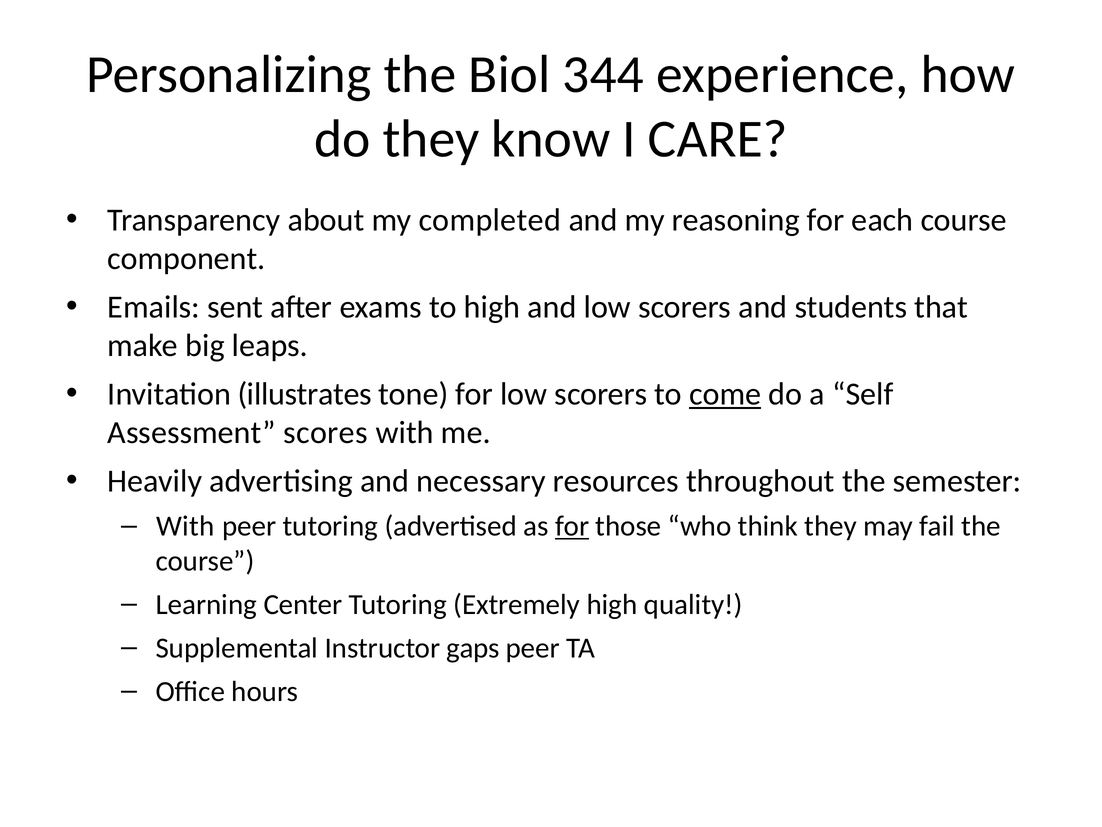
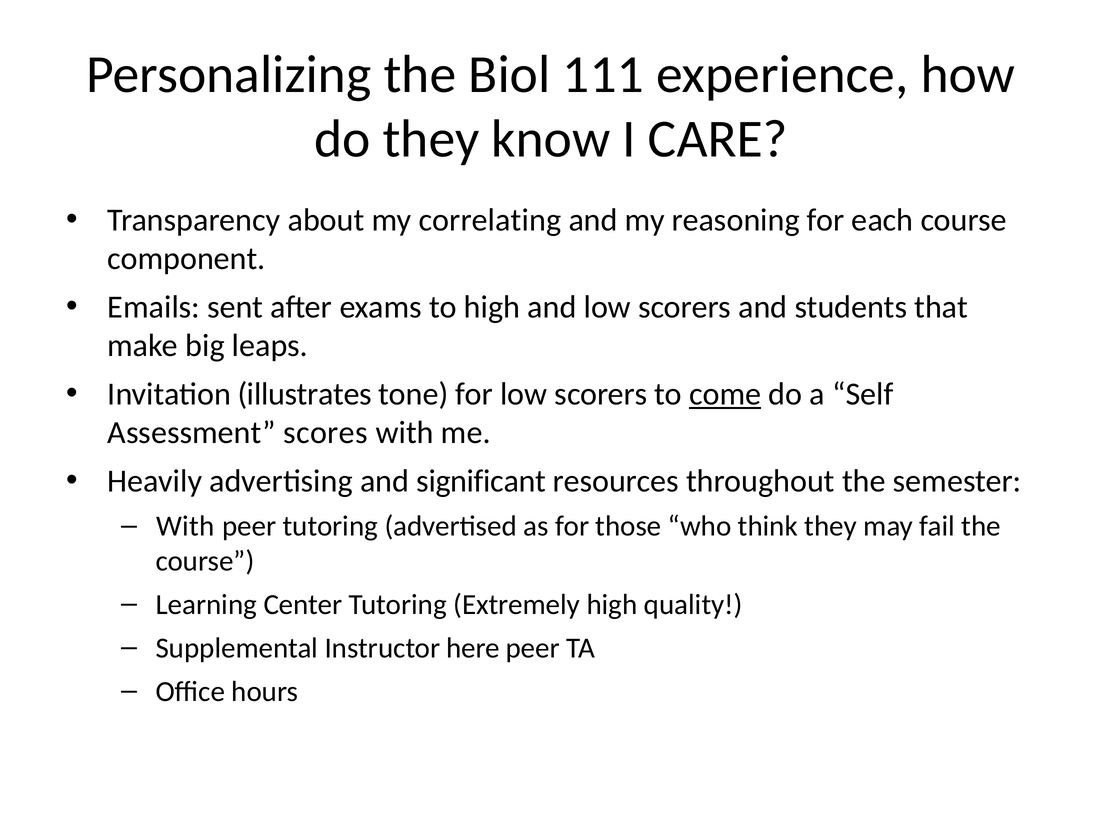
344: 344 -> 111 (603, 74)
completed: completed -> correlating (490, 220)
necessary: necessary -> significant (481, 481)
for underline: present -> none (572, 526)
gaps: gaps -> here (473, 648)
